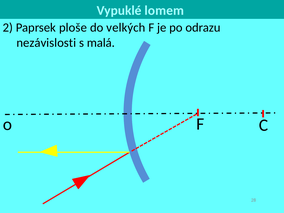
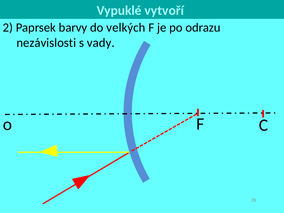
lomem: lomem -> vytvoří (164, 10)
ploše: ploše -> barvy (73, 28)
malá: malá -> vady (101, 43)
